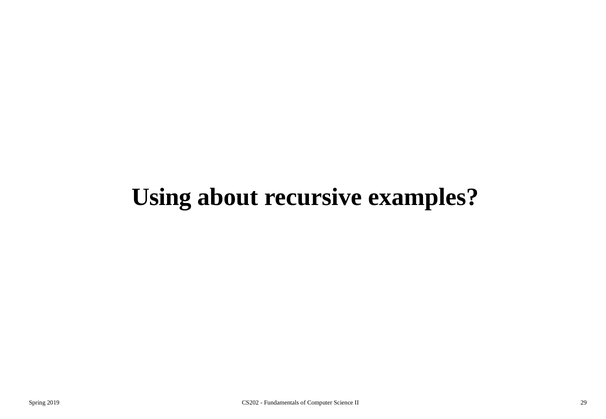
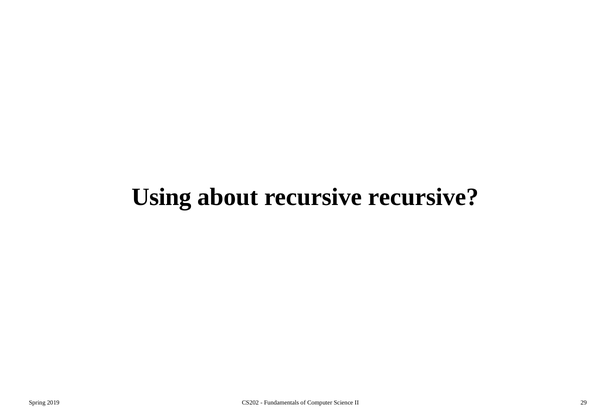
recursive examples: examples -> recursive (423, 198)
